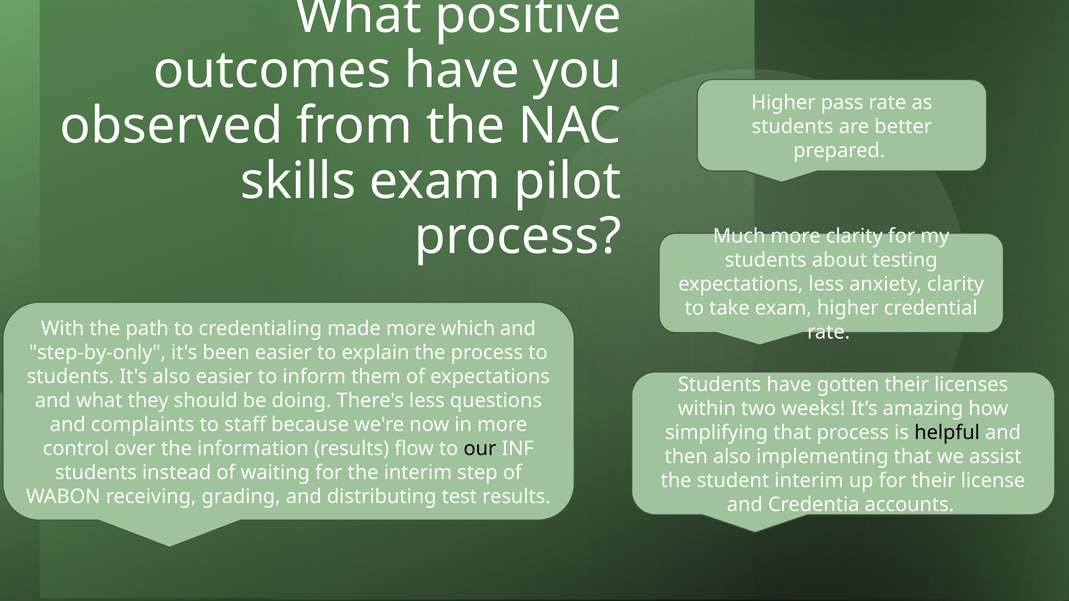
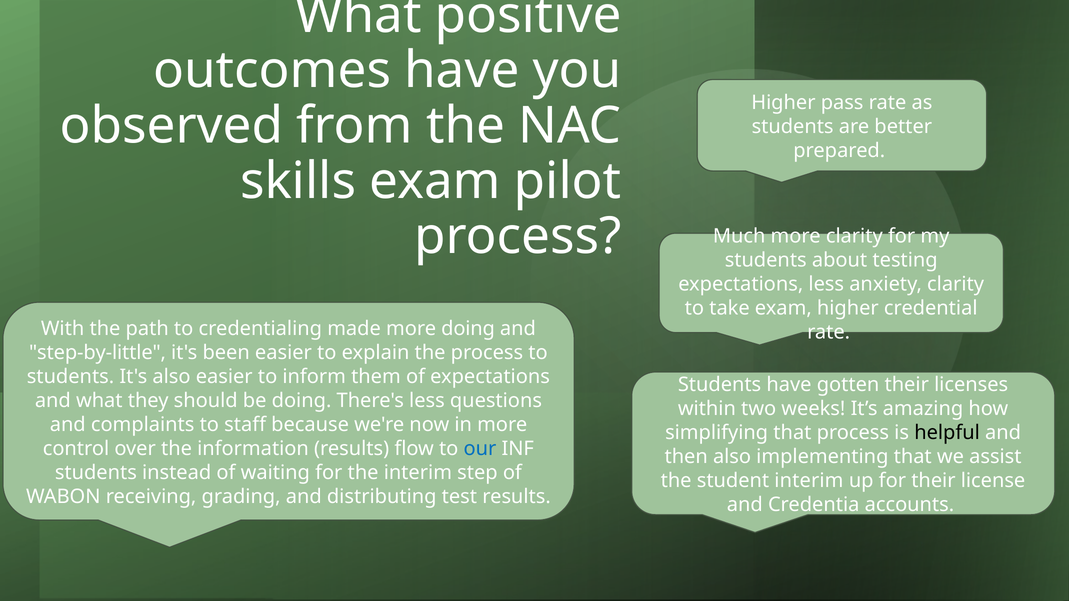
more which: which -> doing (468, 329)
step-by-only: step-by-only -> step-by-little (98, 353)
our colour: black -> blue (480, 449)
